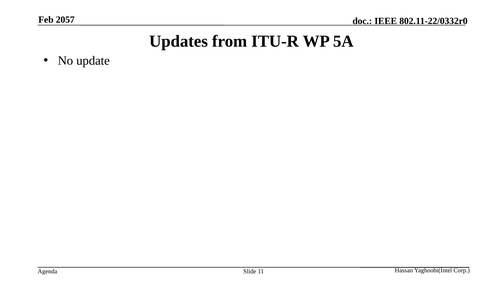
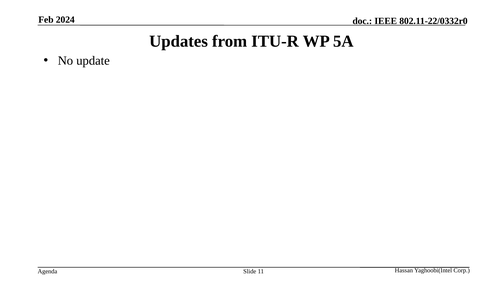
2057: 2057 -> 2024 (65, 20)
